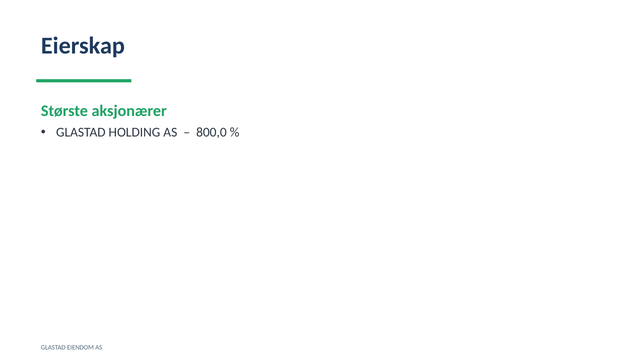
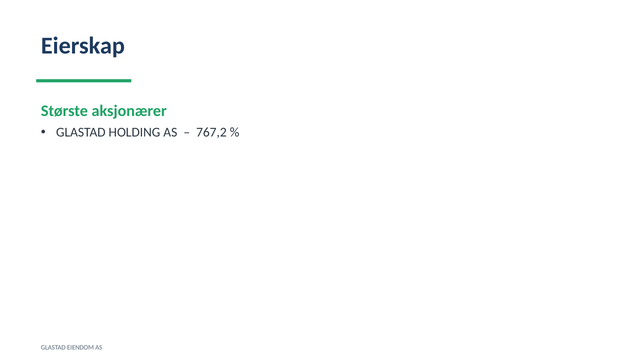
800,0: 800,0 -> 767,2 (211, 132)
